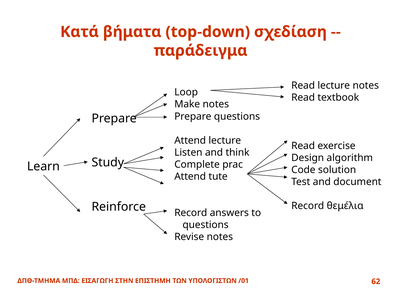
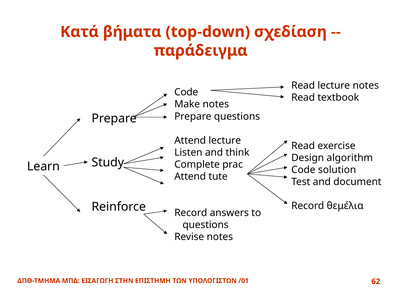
Loop: Loop -> Code (186, 92)
